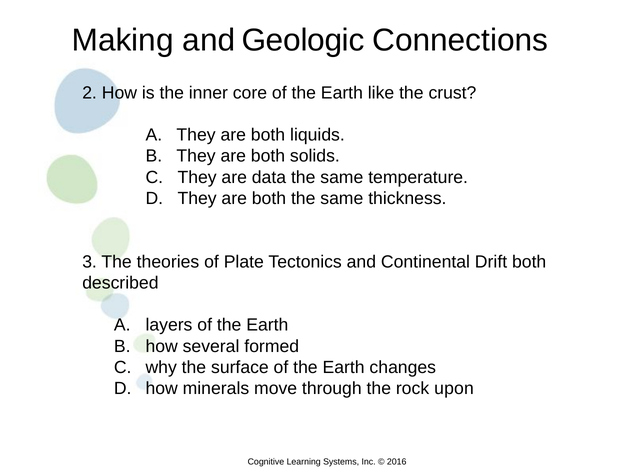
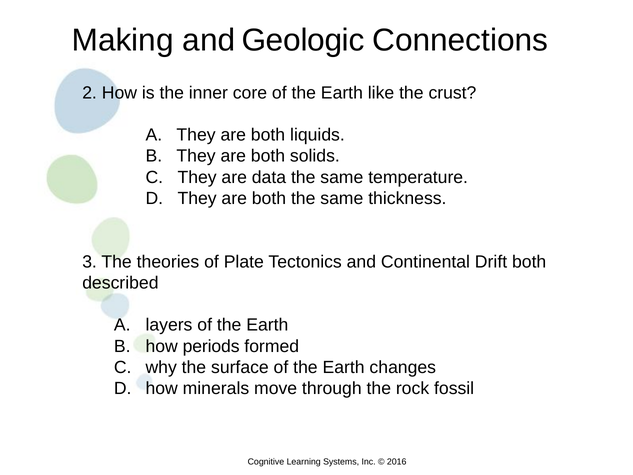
several: several -> periods (211, 346)
upon: upon -> fossil (454, 388)
